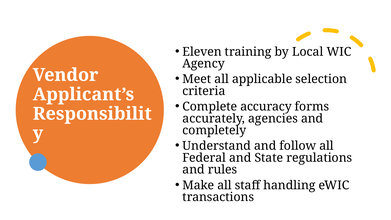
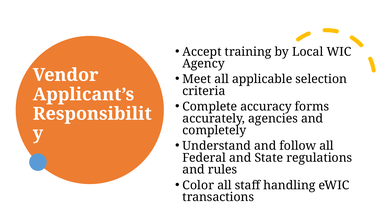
Eleven: Eleven -> Accept (202, 52)
Make: Make -> Color (198, 185)
